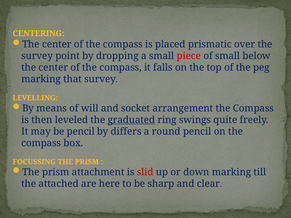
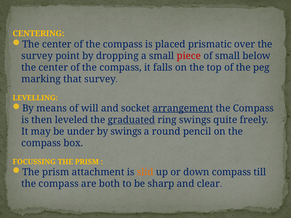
arrangement underline: none -> present (183, 108)
be pencil: pencil -> under (81, 132)
by differs: differs -> swings (126, 132)
slid colour: red -> orange (145, 172)
down marking: marking -> compass (232, 172)
attached: attached -> compass (59, 184)
here: here -> both (109, 184)
